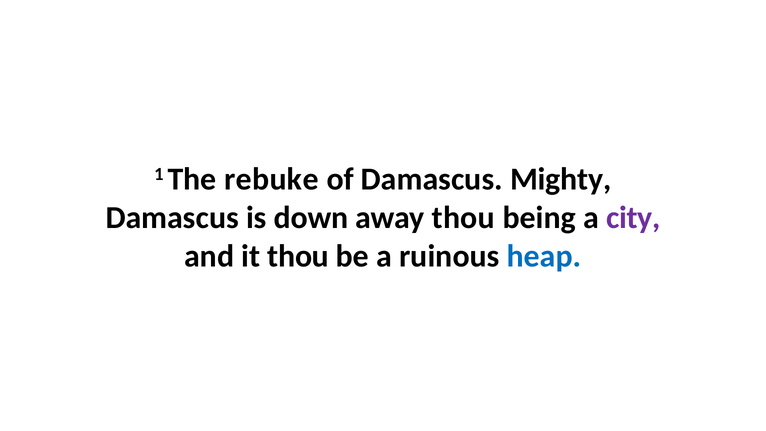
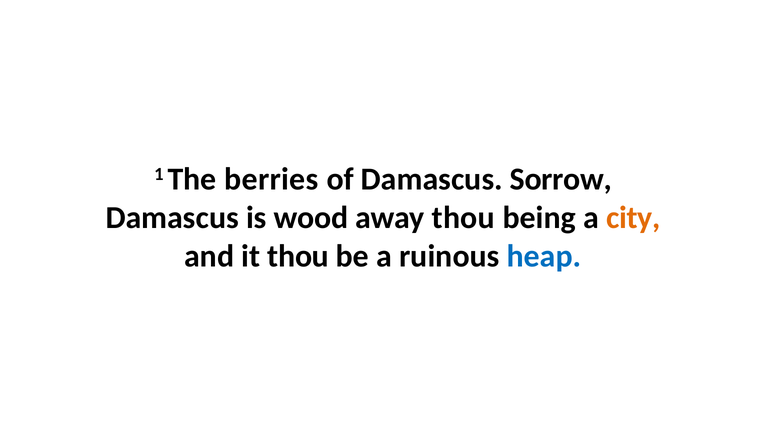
rebuke: rebuke -> berries (271, 179)
Mighty: Mighty -> Sorrow (561, 179)
down: down -> wood (311, 218)
city colour: purple -> orange (633, 218)
